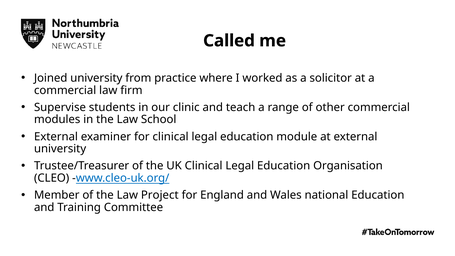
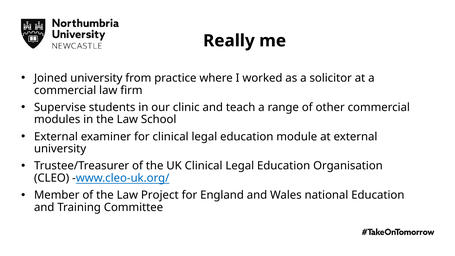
Called: Called -> Really (229, 41)
